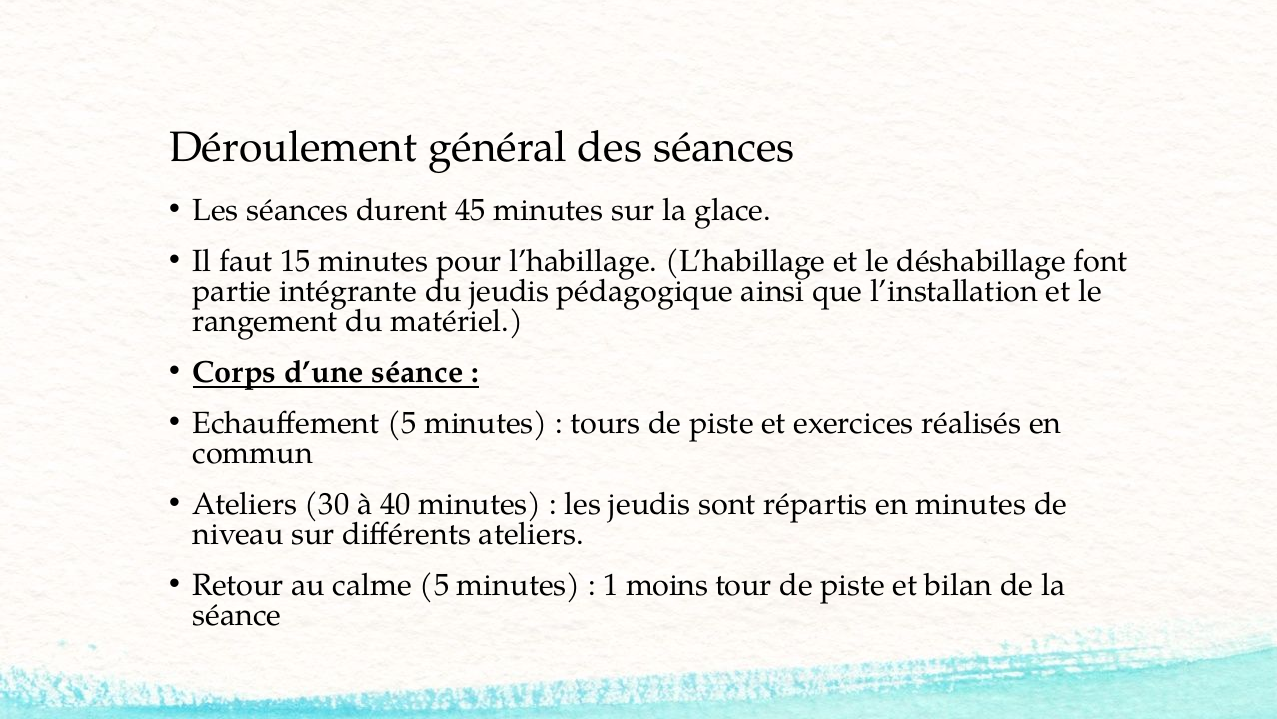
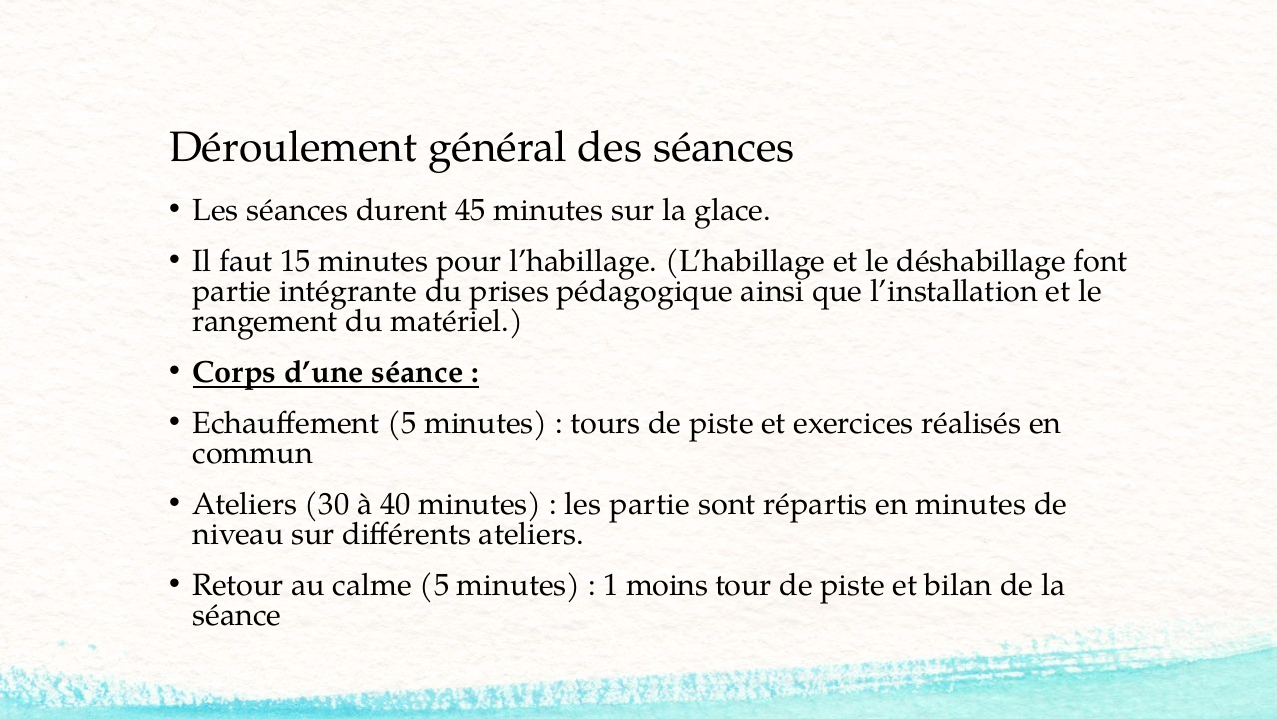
du jeudis: jeudis -> prises (509, 291)
les jeudis: jeudis -> partie (650, 504)
